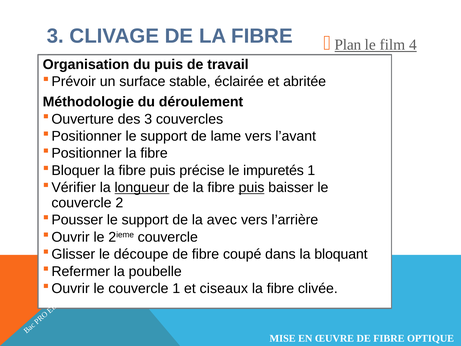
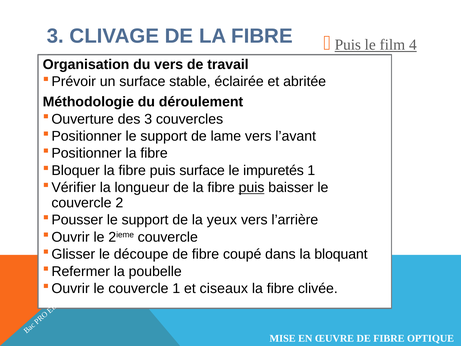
Plan: Plan -> Puis (348, 45)
du puis: puis -> vers (169, 64)
puis précise: précise -> surface (202, 170)
longueur underline: present -> none (142, 187)
avec: avec -> yeux (222, 220)
